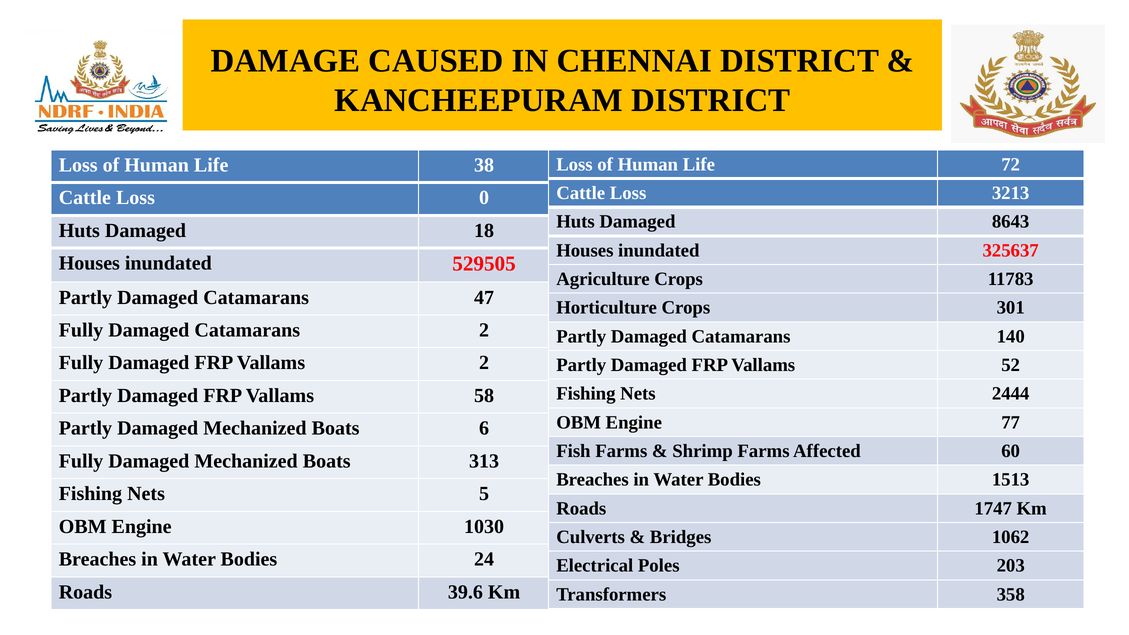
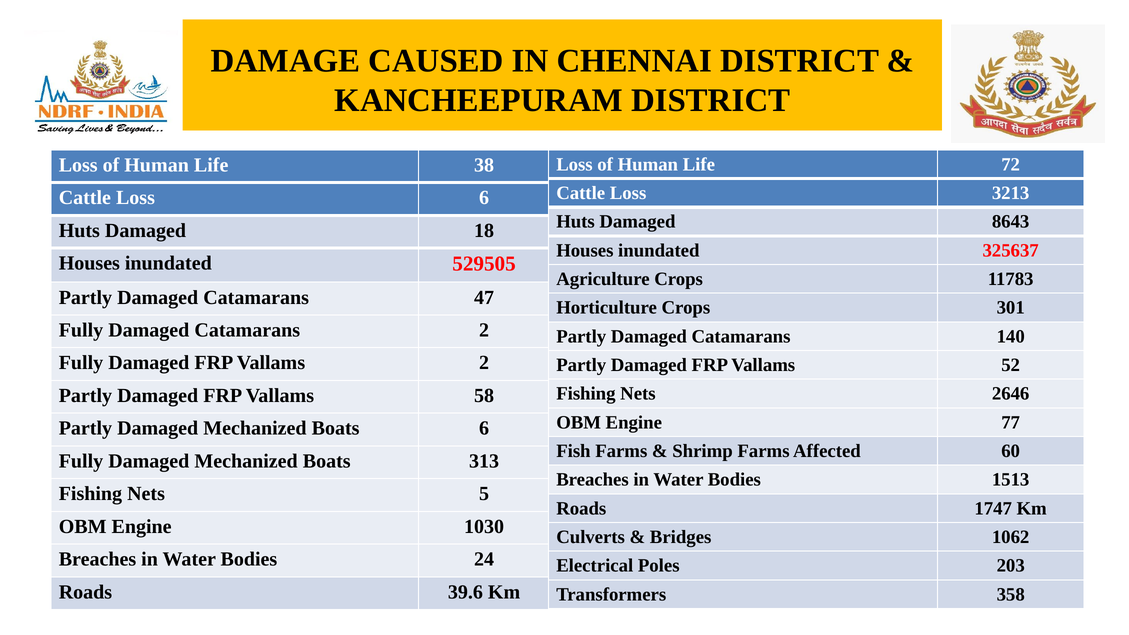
Loss 0: 0 -> 6 (484, 198)
2444: 2444 -> 2646 (1011, 394)
